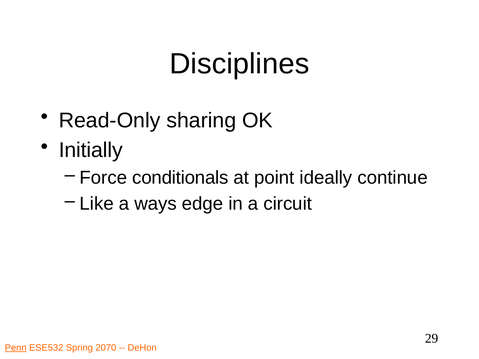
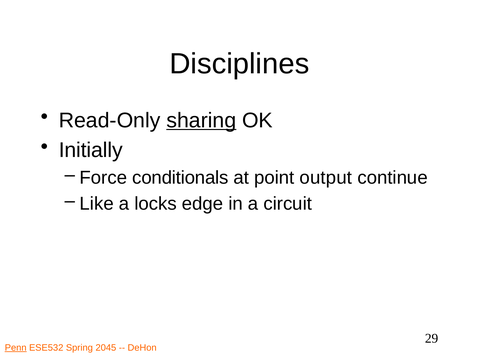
sharing underline: none -> present (201, 120)
ideally: ideally -> output (326, 178)
ways: ways -> locks (156, 204)
2070: 2070 -> 2045 (106, 348)
